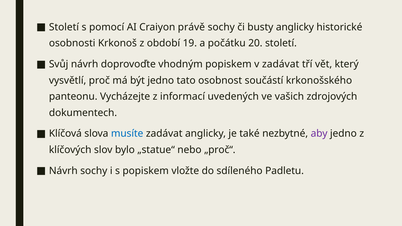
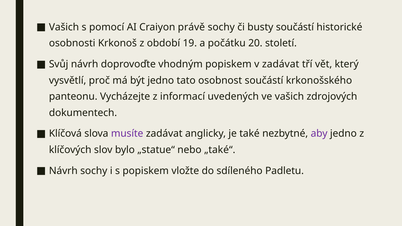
Století: Století -> Vašich (64, 27)
busty anglicky: anglicky -> součástí (295, 27)
musíte colour: blue -> purple (127, 134)
„proč“: „proč“ -> „také“ (220, 150)
